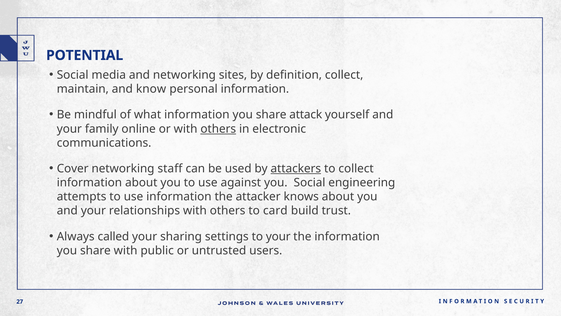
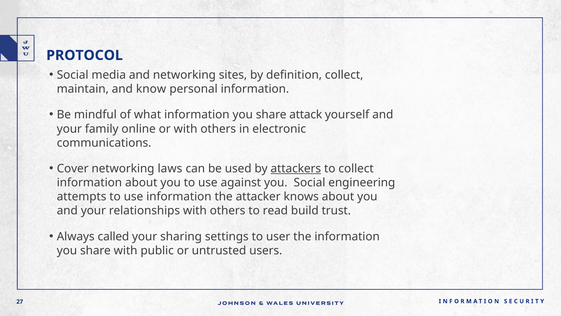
POTENTIAL: POTENTIAL -> PROTOCOL (85, 55)
others underline: present -> none (218, 129)
staff: staff -> laws (170, 168)
card: card -> read (275, 210)
to your: your -> user (278, 236)
